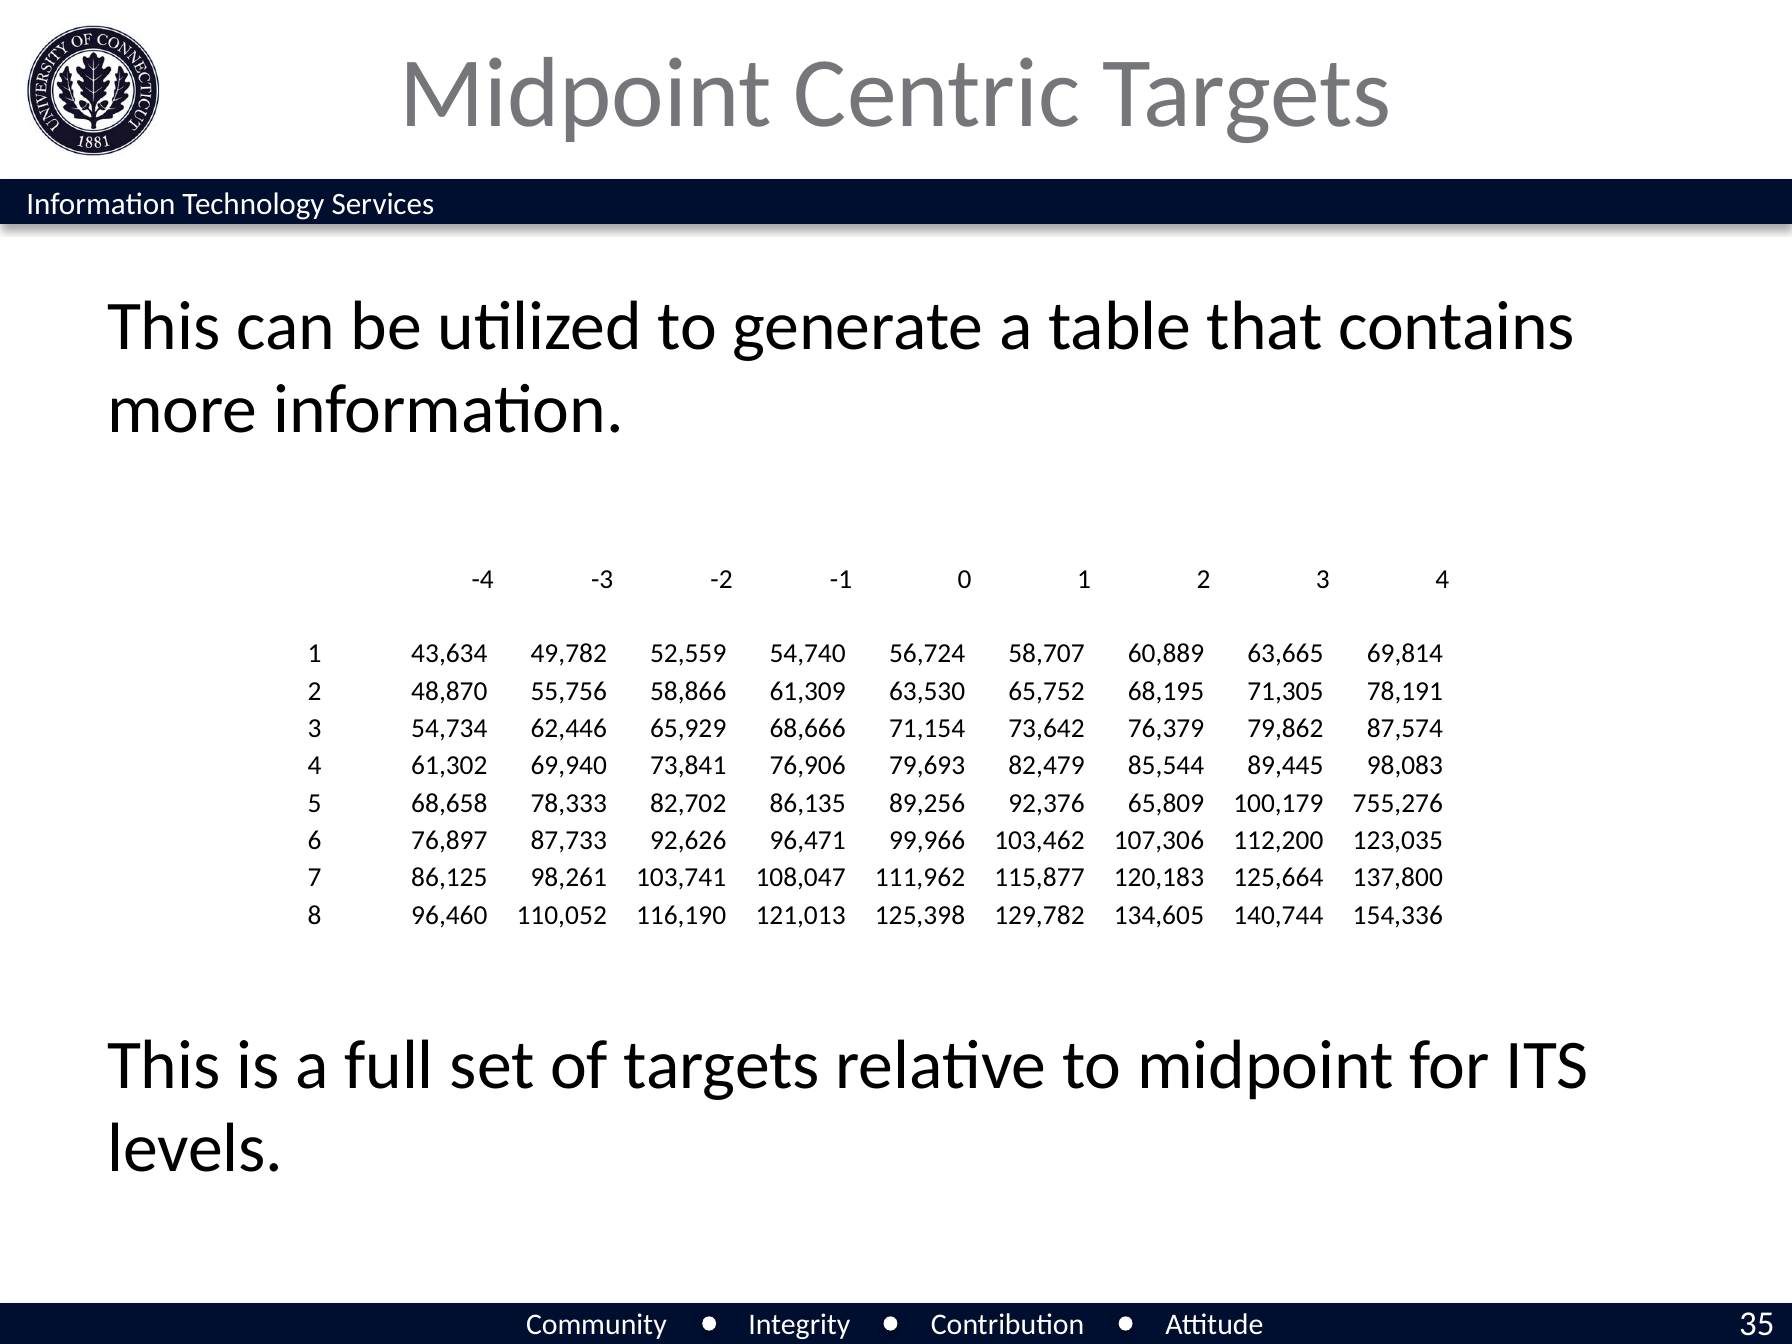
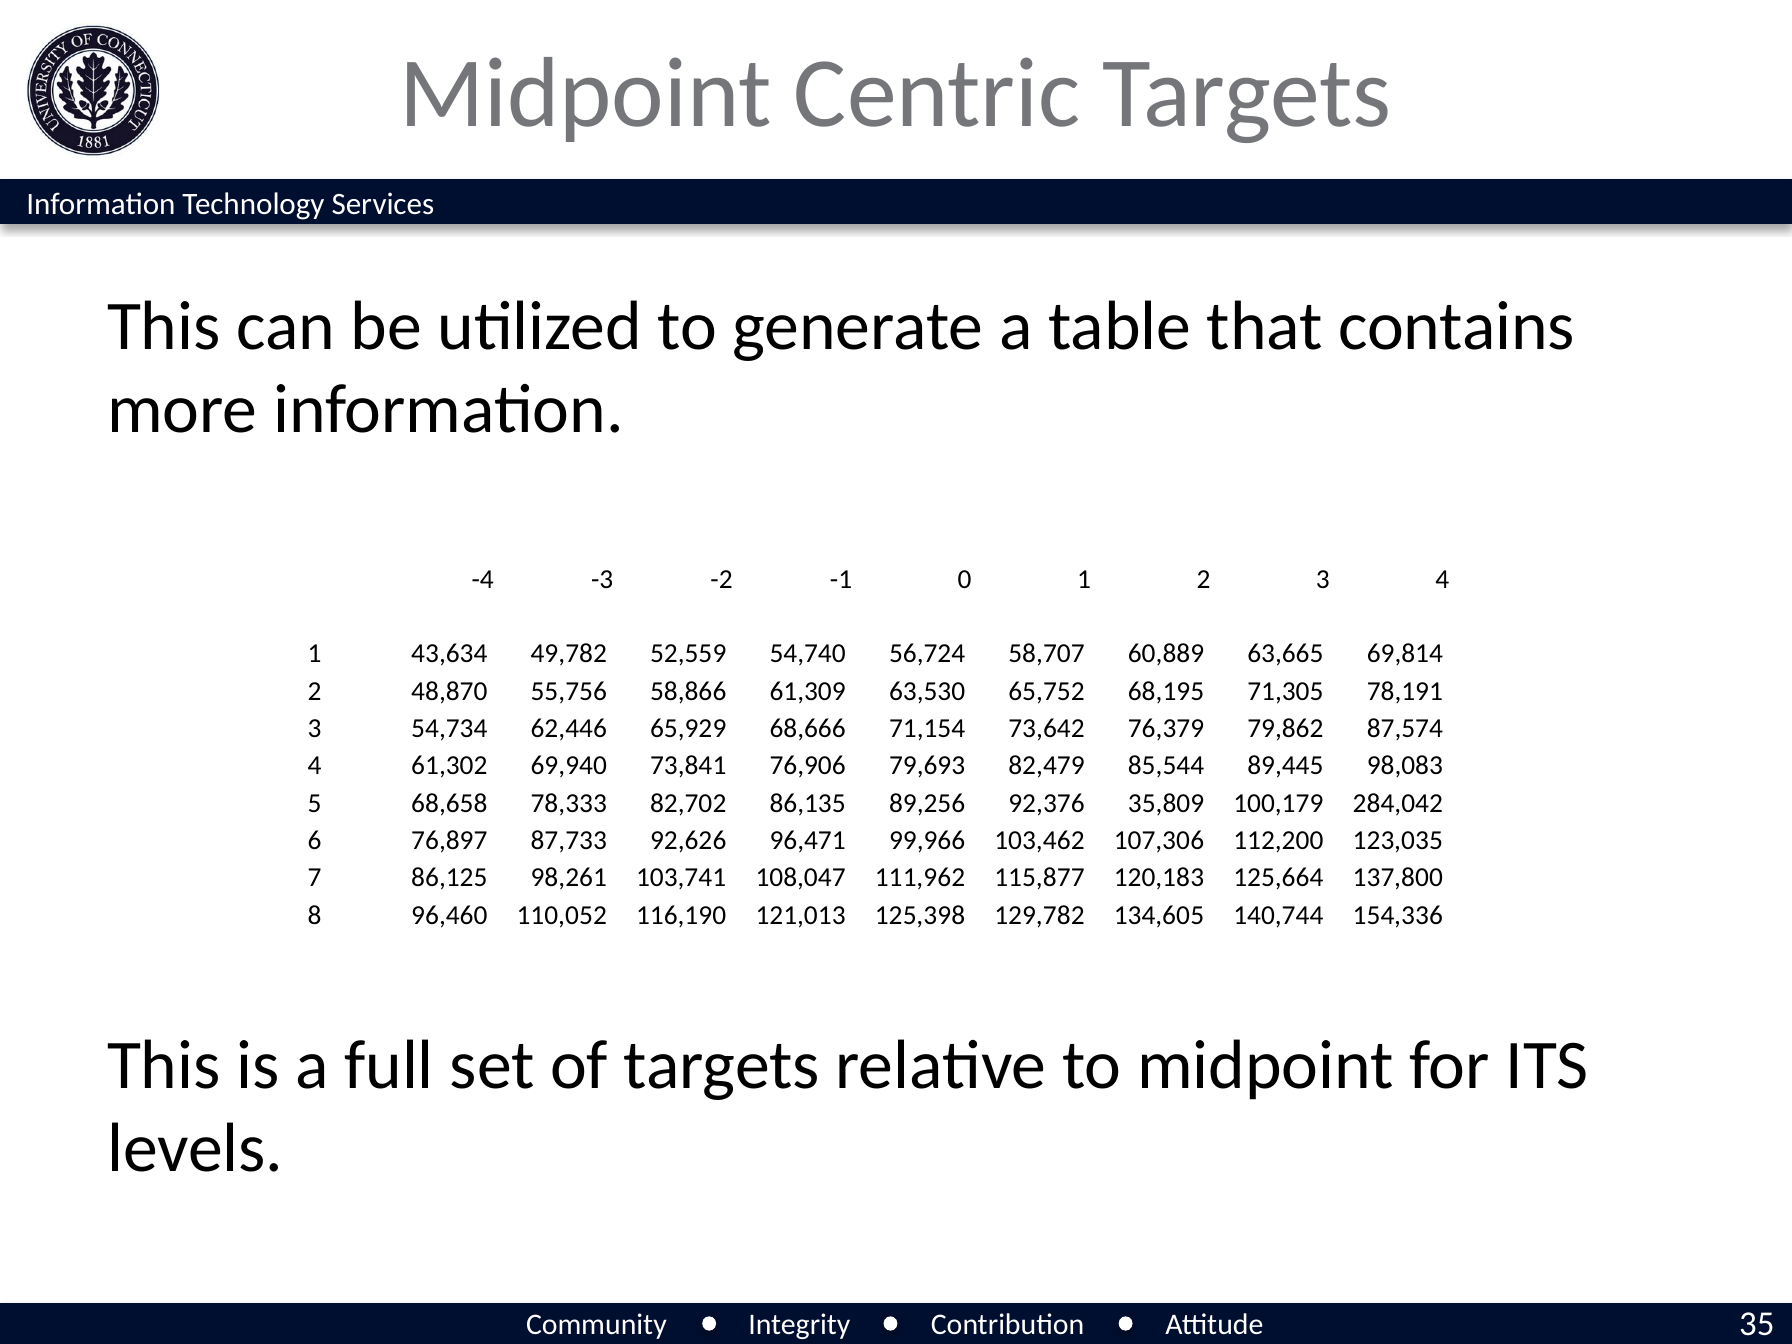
65,809: 65,809 -> 35,809 (1166, 803)
755,276: 755,276 -> 284,042 (1398, 803)
